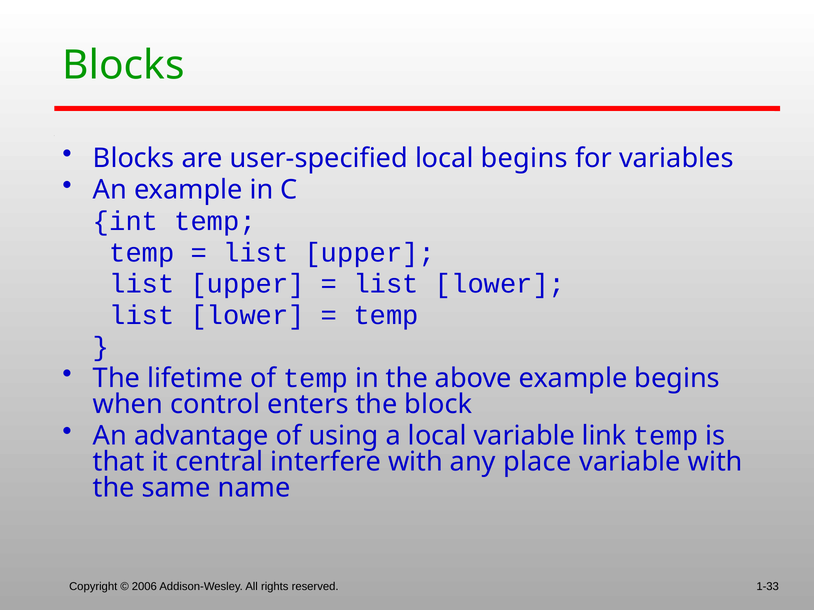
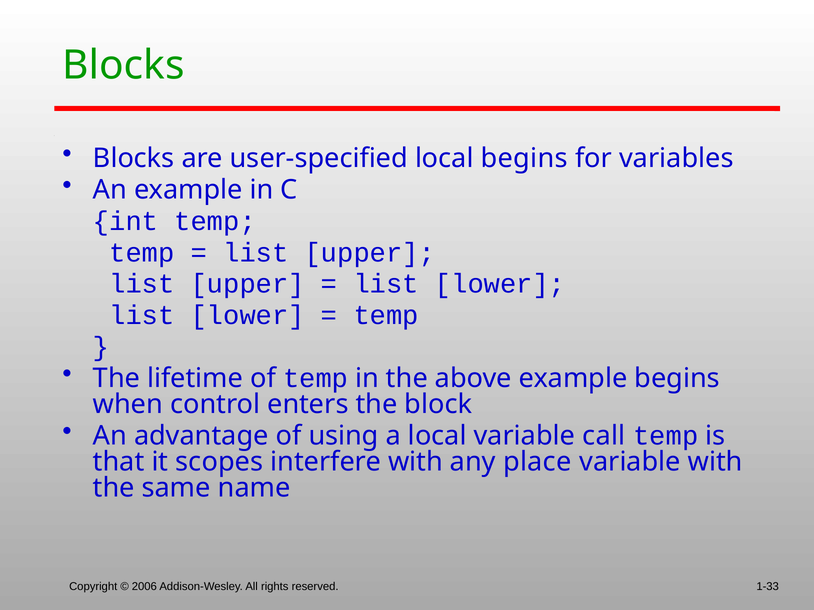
link: link -> call (604, 436)
central: central -> scopes (219, 462)
